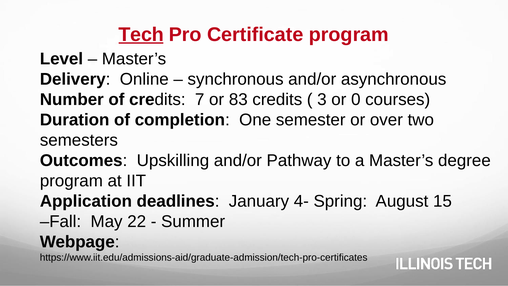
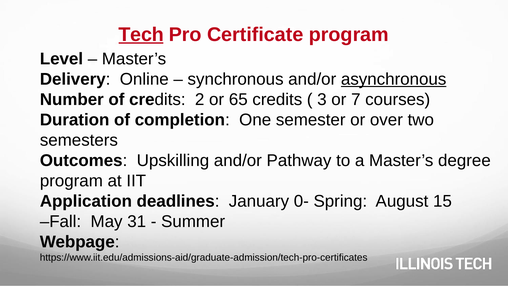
asynchronous underline: none -> present (394, 79)
7: 7 -> 2 (200, 99)
83: 83 -> 65 (238, 99)
0: 0 -> 7 (356, 99)
4-: 4- -> 0- (301, 201)
22: 22 -> 31 (137, 221)
